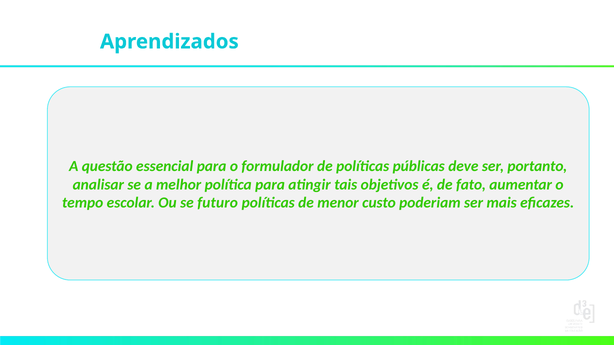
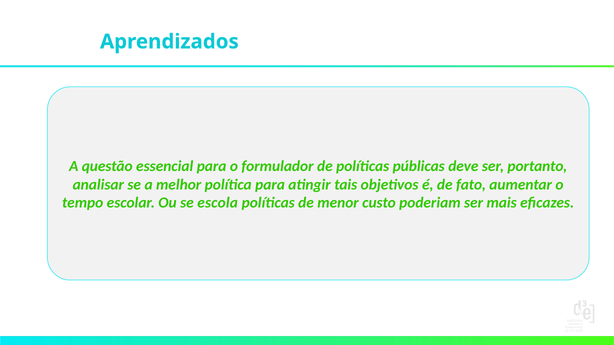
se futuro: futuro -> escola (218, 203)
